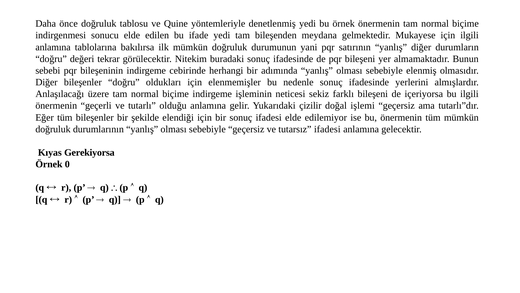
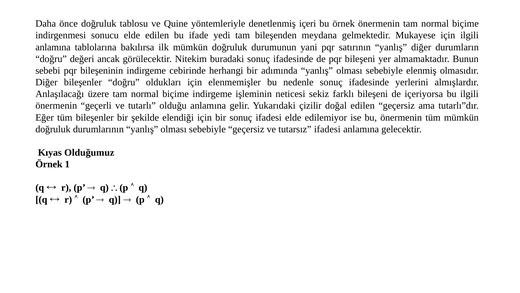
denetlenmiş yedi: yedi -> içeri (308, 24)
tekrar: tekrar -> ancak (109, 59)
doğal işlemi: işlemi -> edilen (363, 106)
Gerekiyorsa: Gerekiyorsa -> Olduğumuz (89, 152)
0: 0 -> 1 (67, 164)
